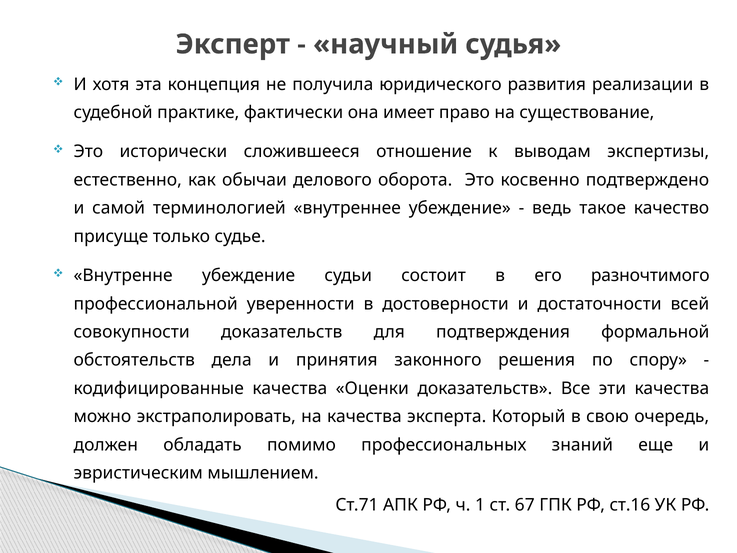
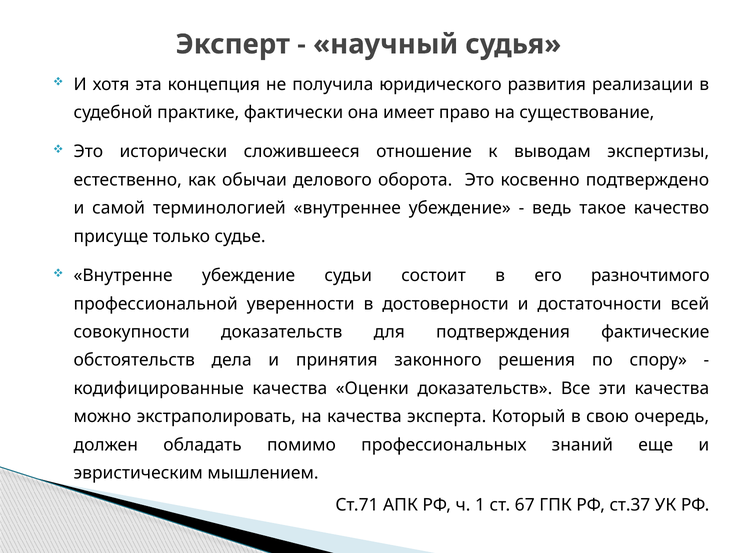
формальной: формальной -> фактические (655, 332)
ст.16: ст.16 -> ст.37 (630, 505)
